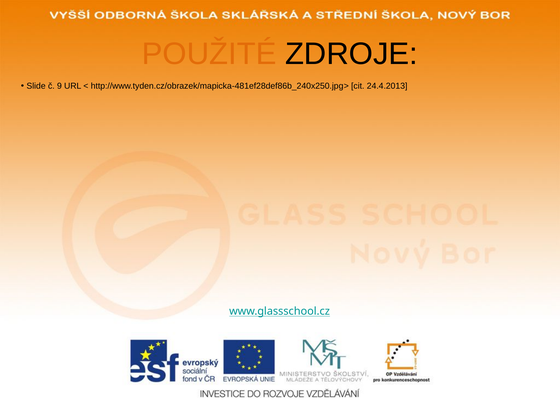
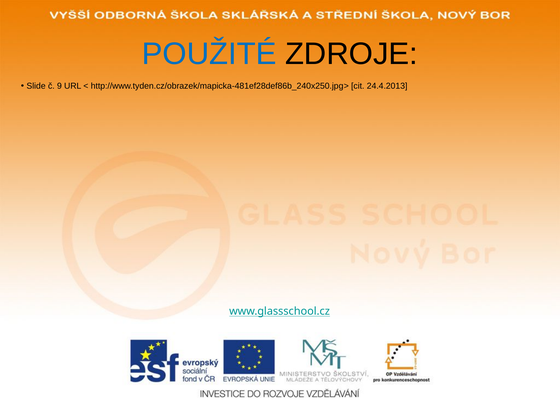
POUŽITÉ colour: orange -> blue (209, 54)
